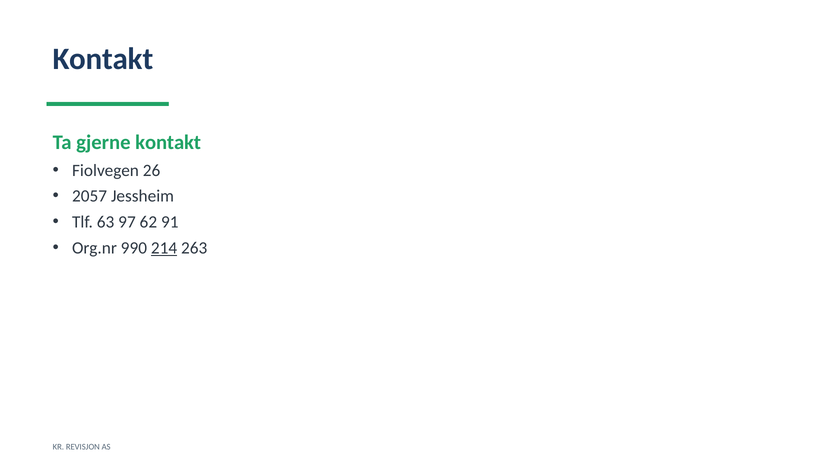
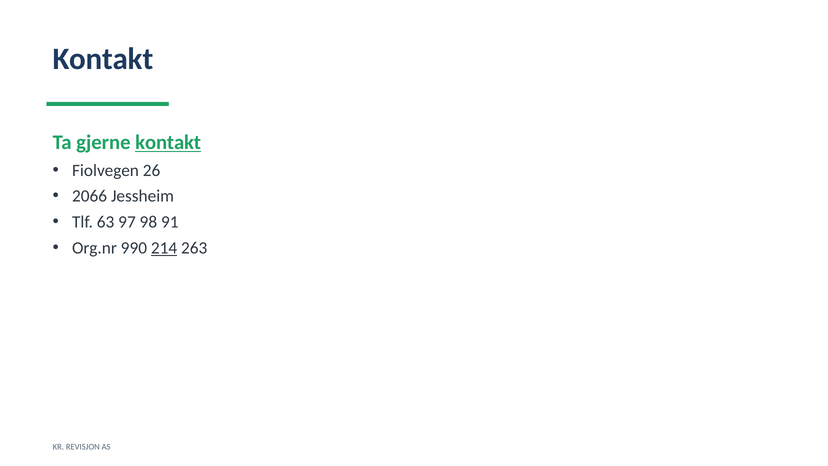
kontakt underline: none -> present (168, 143)
2057: 2057 -> 2066 (90, 196)
62: 62 -> 98 (148, 222)
